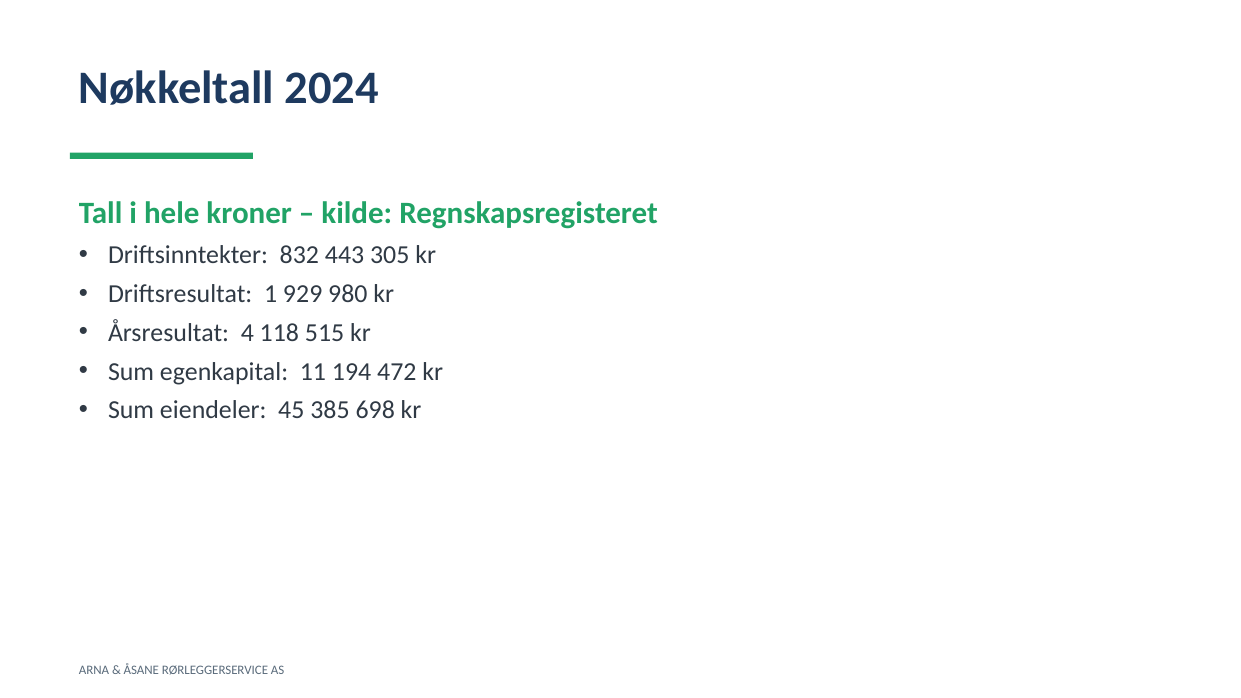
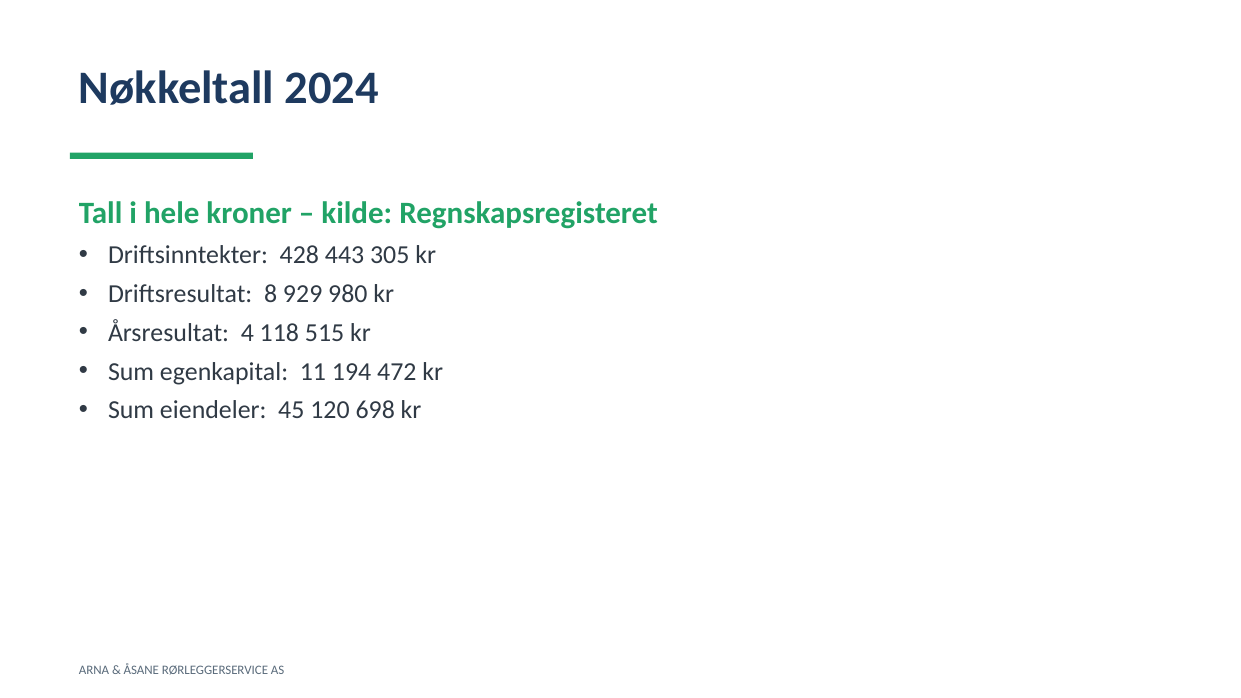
832: 832 -> 428 (299, 255)
1: 1 -> 8 (271, 294)
385: 385 -> 120 (330, 410)
